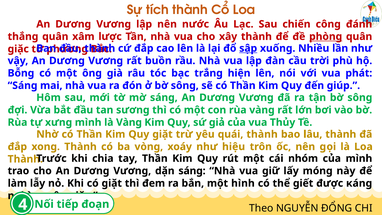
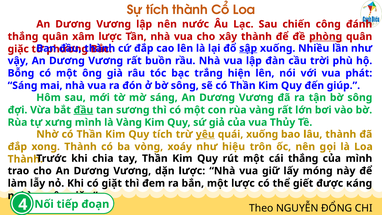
đầu underline: none -> present (83, 110)
Quy giặt: giặt -> tích (162, 134)
yêu underline: none -> present (205, 134)
quái thành: thành -> xuống (262, 134)
cái nhóm: nhóm -> thắng (303, 158)
dặn sáng: sáng -> lược (192, 171)
một hình: hình -> lược (243, 183)
